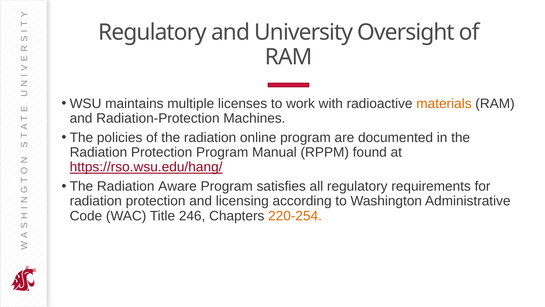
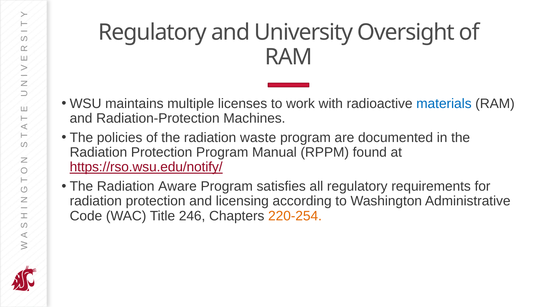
materials colour: orange -> blue (444, 104)
online: online -> waste (258, 138)
https://rso.wsu.edu/hang/: https://rso.wsu.edu/hang/ -> https://rso.wsu.edu/notify/ (146, 167)
